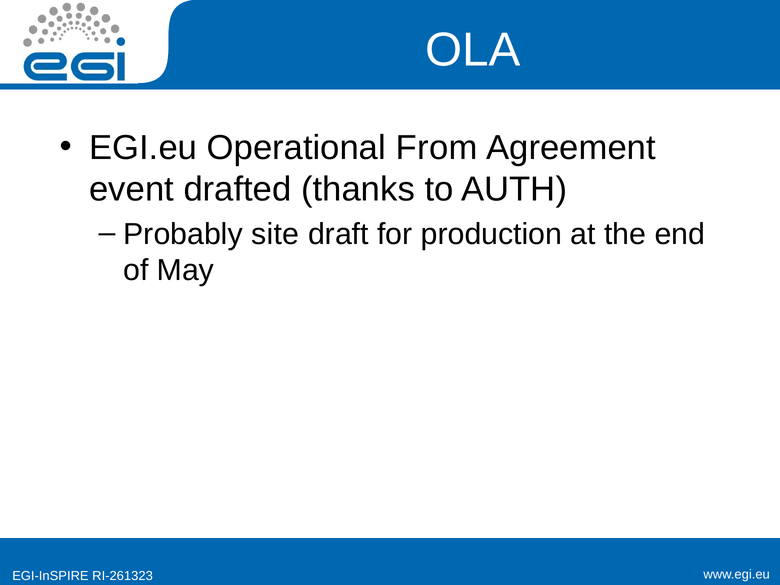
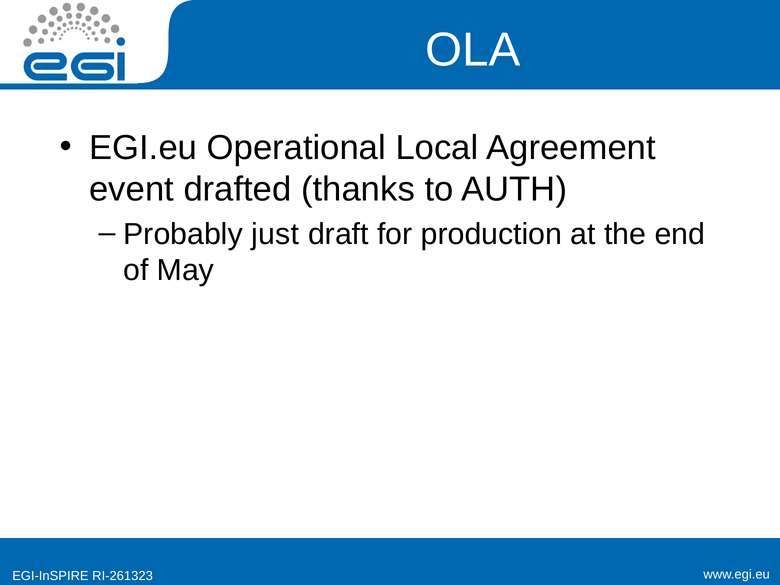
From: From -> Local (437, 148)
site: site -> just (275, 234)
